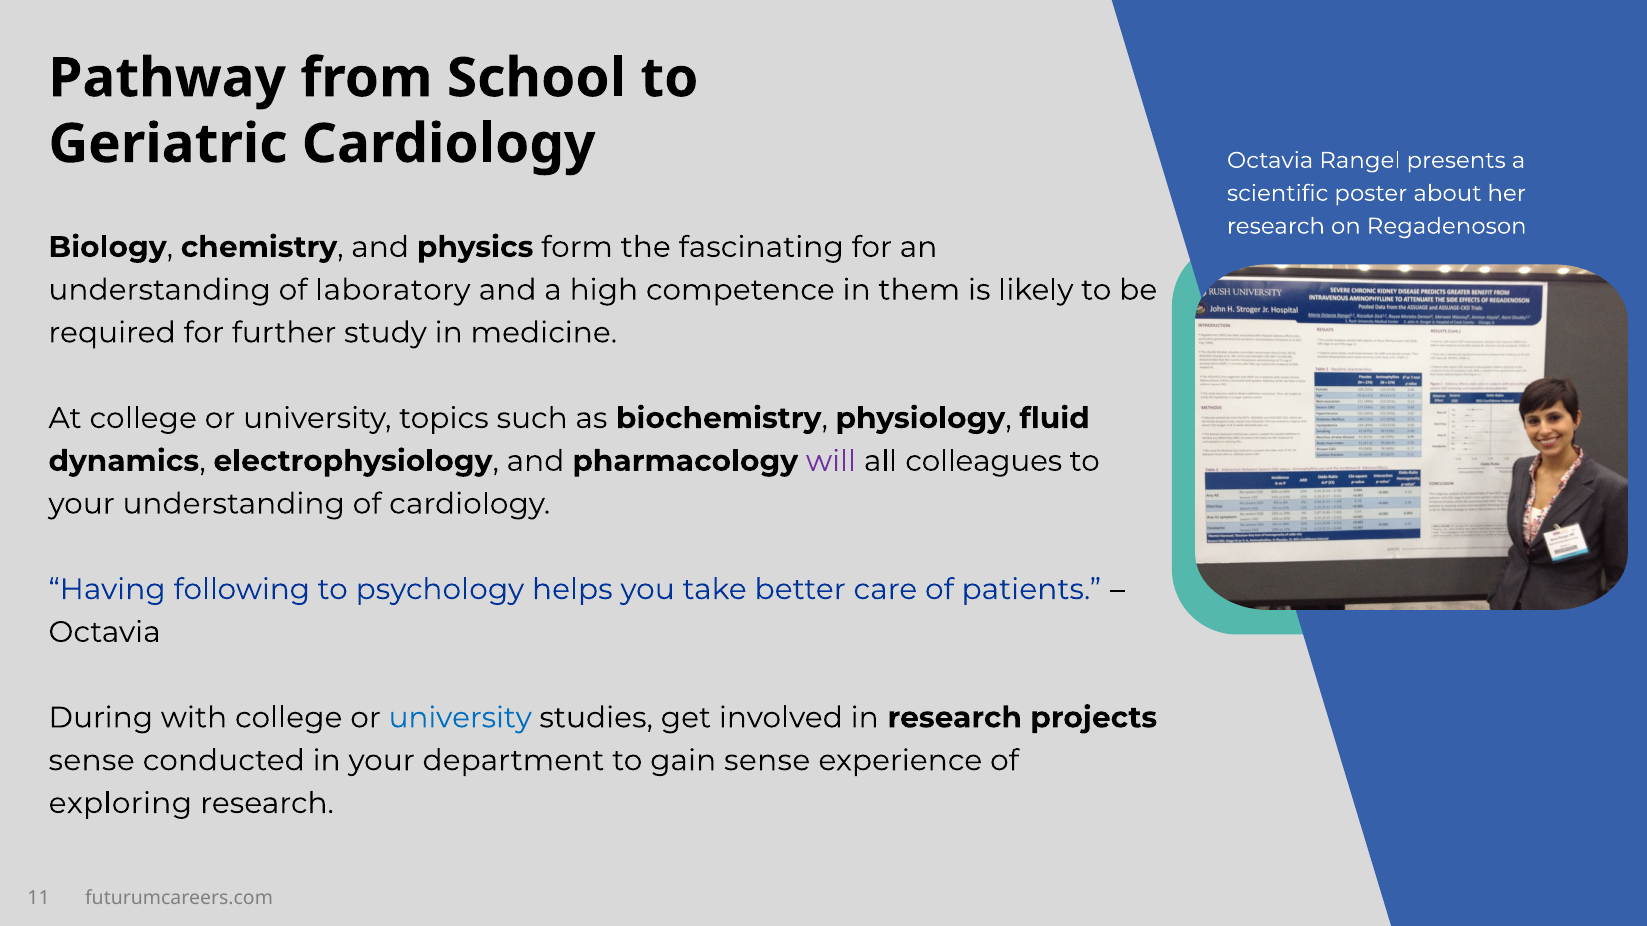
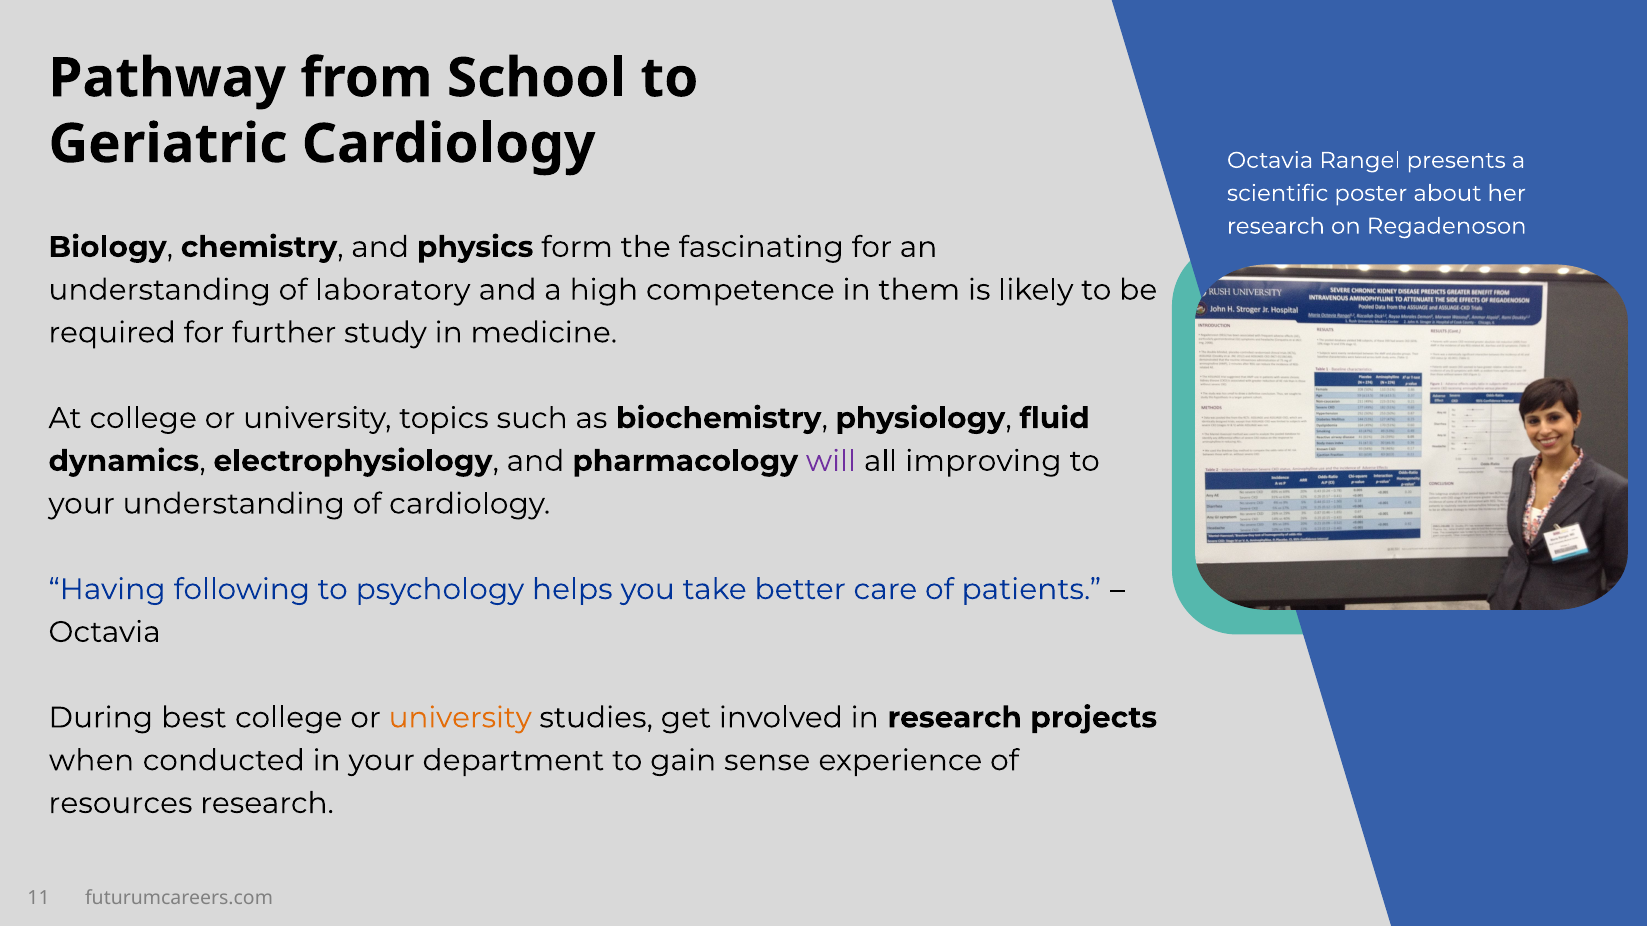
colleagues: colleagues -> improving (983, 461)
with: with -> best (194, 718)
university colour: blue -> orange (460, 718)
sense: sense -> when (92, 761)
exploring: exploring -> resources (120, 804)
